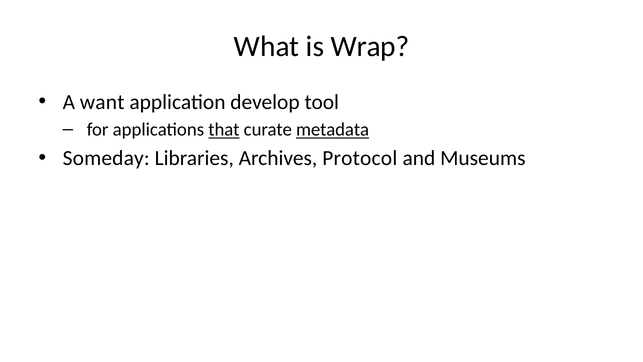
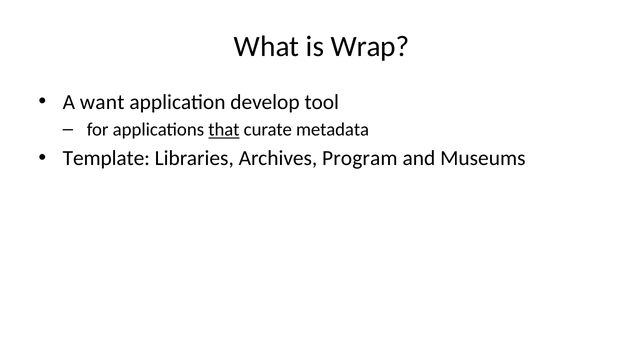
metadata underline: present -> none (333, 130)
Someday: Someday -> Template (106, 158)
Protocol: Protocol -> Program (360, 158)
